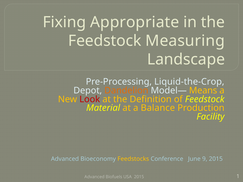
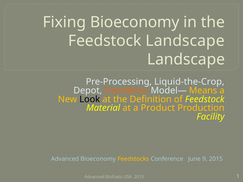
Fixing Appropriate: Appropriate -> Bioeconomy (135, 22)
Feedstock Measuring: Measuring -> Landscape (185, 41)
Look colour: red -> black (90, 99)
Balance: Balance -> Product (158, 108)
